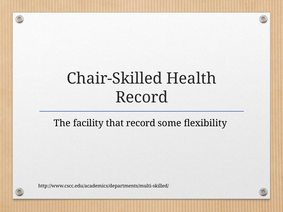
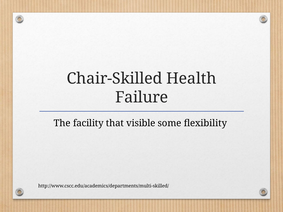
Record: Record -> Failure (142, 97)
that record: record -> visible (141, 123)
